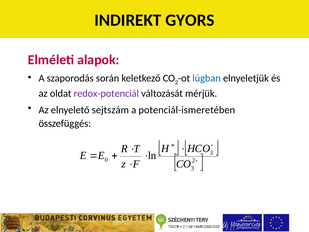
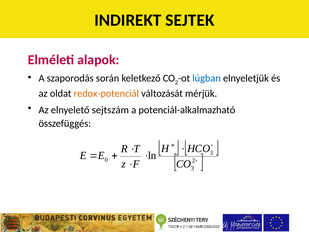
GYORS: GYORS -> SEJTEK (190, 20)
redox-potenciál colour: purple -> orange (106, 93)
potenciál-ismeretében: potenciál-ismeretében -> potenciál-alkalmazható (187, 110)
